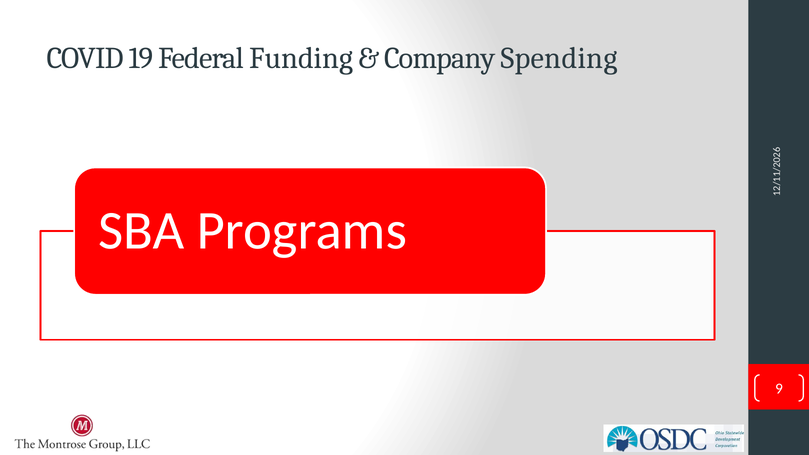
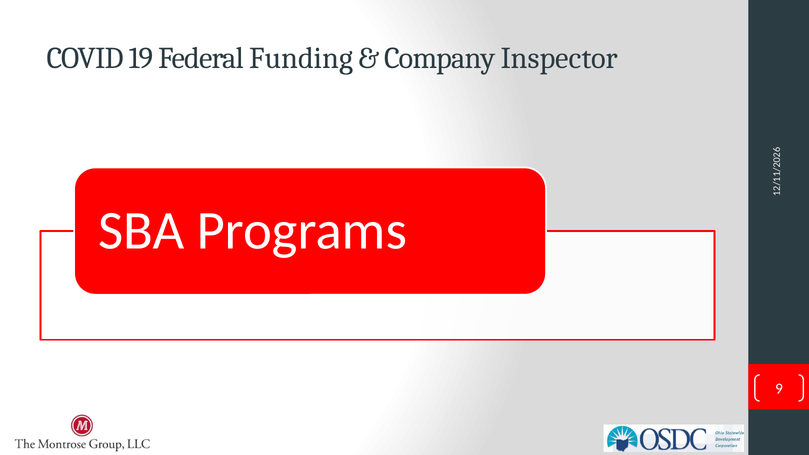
Spending: Spending -> Inspector (559, 58)
